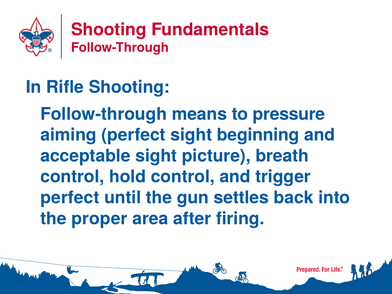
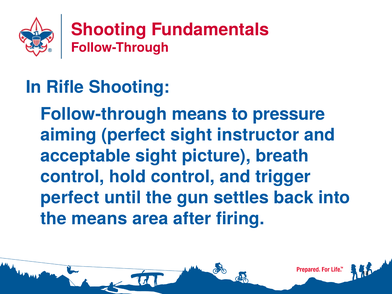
beginning: beginning -> instructor (258, 135)
the proper: proper -> means (99, 219)
